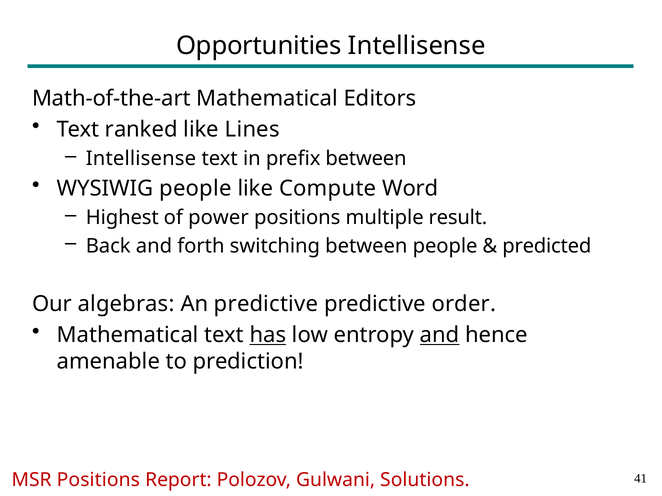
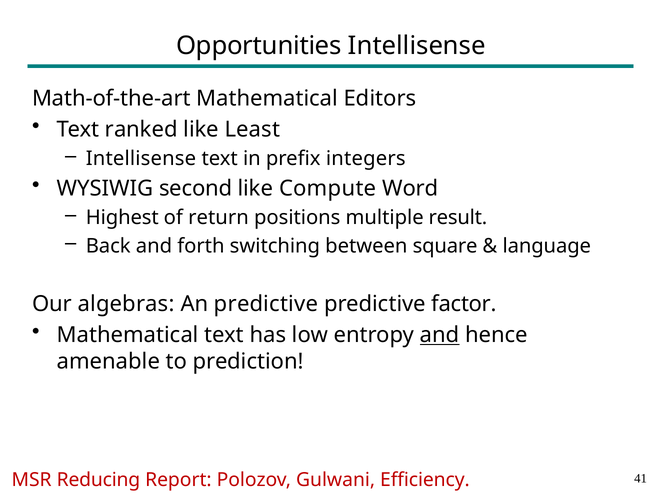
Lines: Lines -> Least (252, 130)
prefix between: between -> integers (366, 159)
WYSIWIG people: people -> second (196, 189)
power: power -> return (218, 218)
between people: people -> square (445, 246)
predicted: predicted -> language (547, 246)
order: order -> factor (464, 305)
has underline: present -> none (268, 335)
MSR Positions: Positions -> Reducing (98, 480)
Solutions: Solutions -> Efficiency (425, 480)
